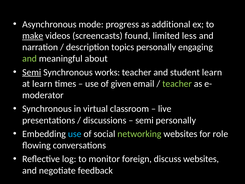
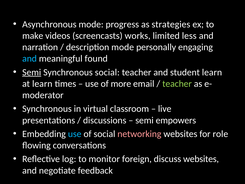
additional: additional -> strategies (171, 24)
make underline: present -> none (33, 36)
found: found -> works (138, 36)
description topics: topics -> mode (123, 47)
and colour: light green -> light blue (30, 59)
about: about -> found (96, 59)
Synchronous works: works -> social (107, 72)
given: given -> more (121, 84)
semi personally: personally -> empowers (176, 120)
networking colour: light green -> pink (139, 134)
